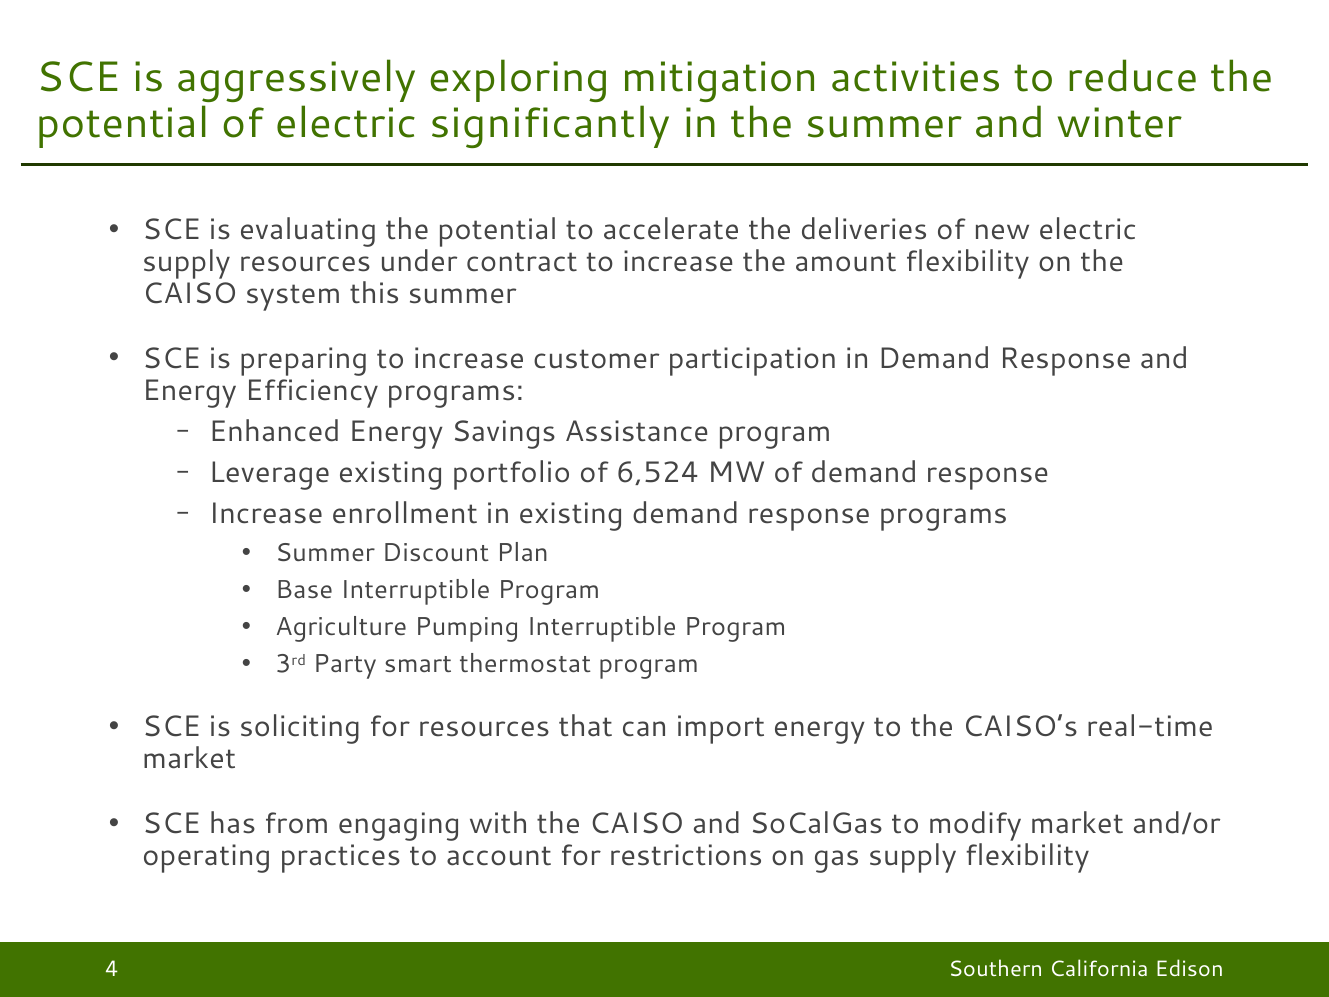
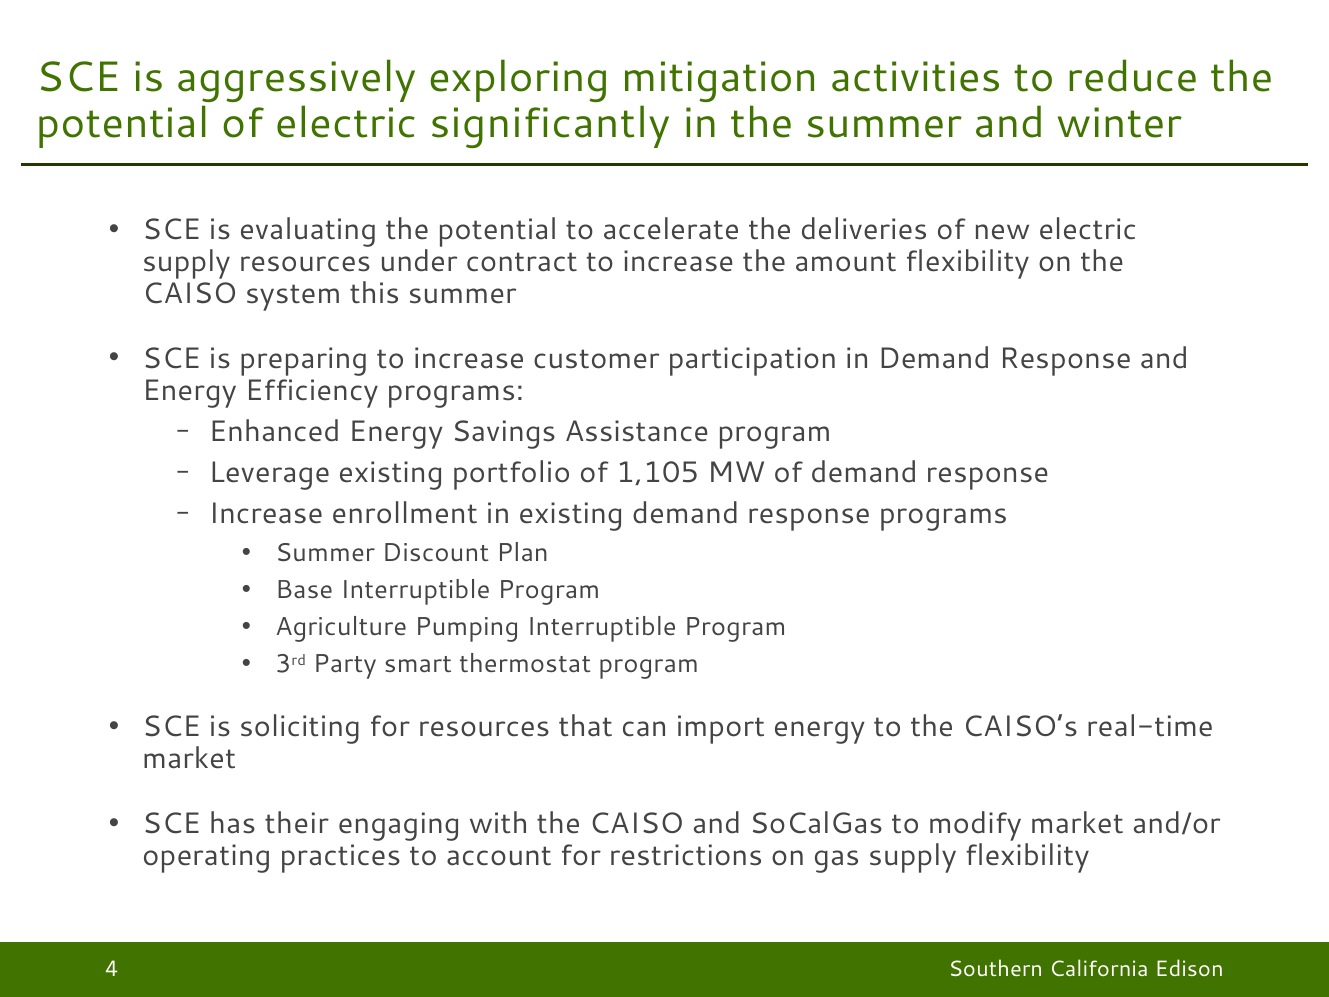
6,524: 6,524 -> 1,105 (658, 472)
from: from -> their (297, 824)
